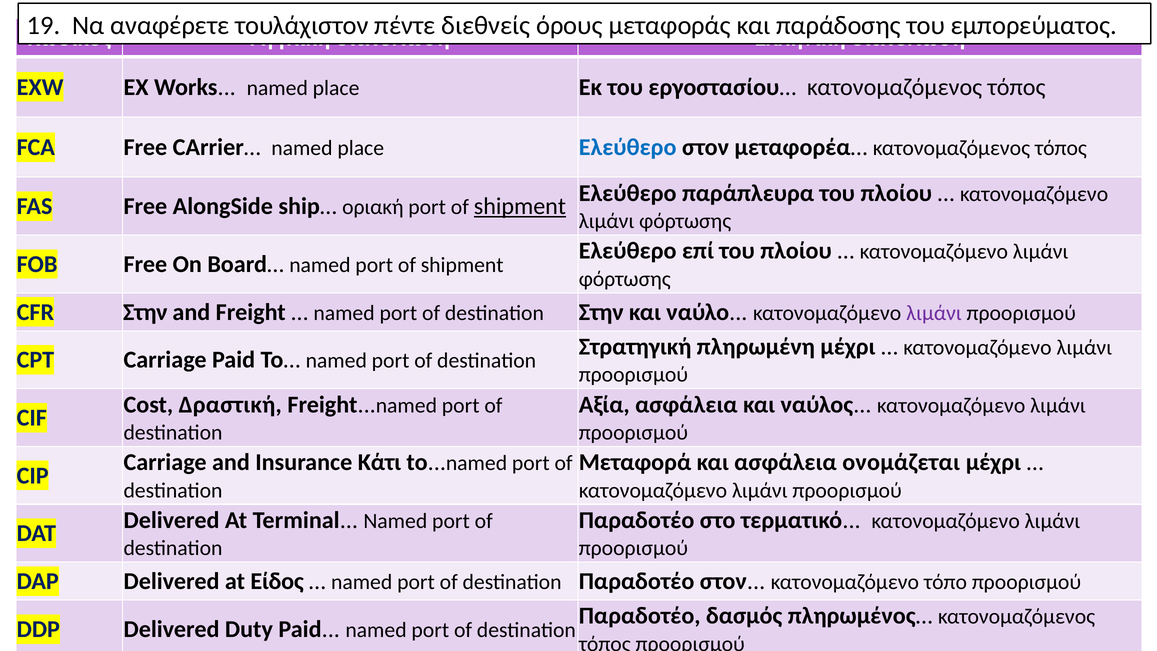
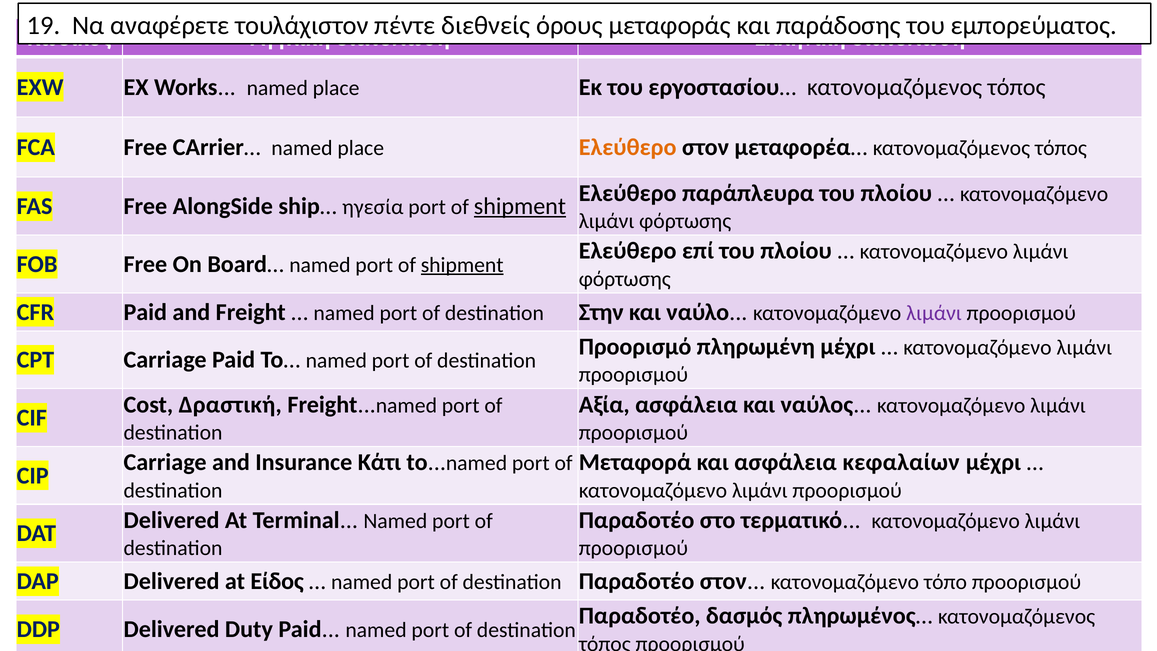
Ελεύθερο colour: blue -> orange (628, 147)
οριακή: οριακή -> ηγεσία (373, 207)
shipment underline: none -> present (462, 265)
CFR Στην: Στην -> Paid (145, 312)
Στρατηγική: Στρατηγική -> Προορισμό (635, 347)
ονομάζεται: ονομάζεται -> κεφαλαίων (901, 462)
